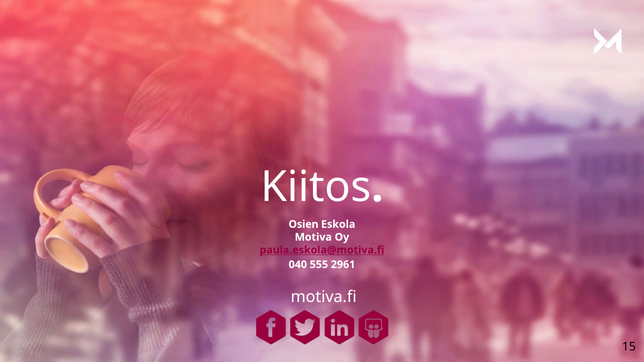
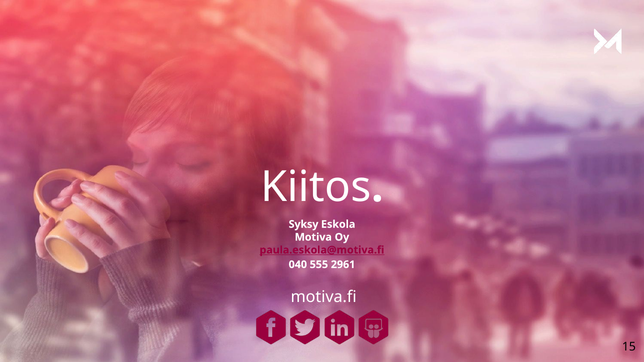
Osien: Osien -> Syksy (304, 224)
